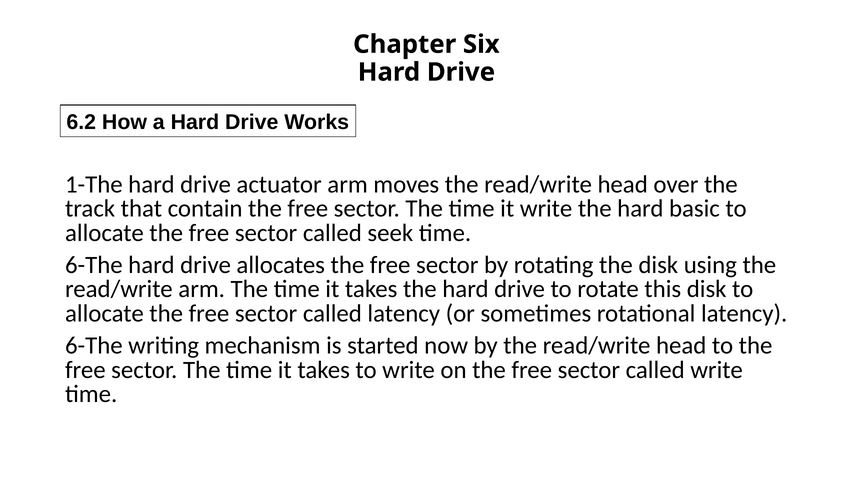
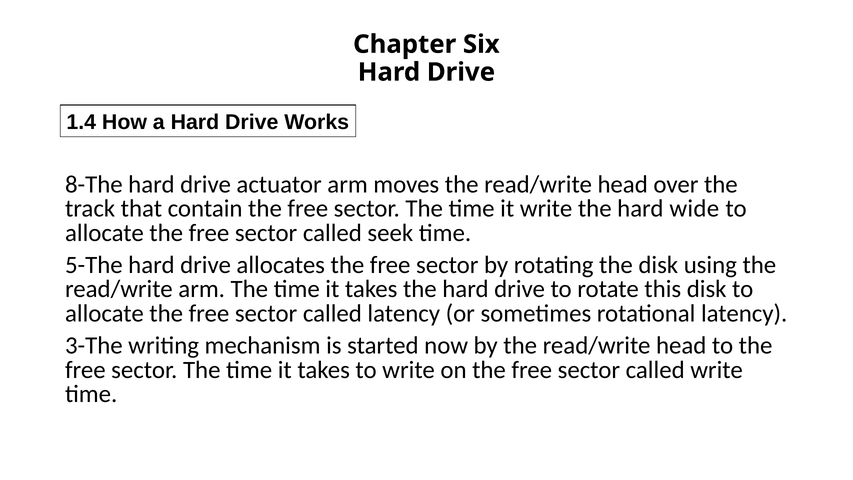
6.2: 6.2 -> 1.4 (81, 122)
1-The: 1-The -> 8-The (94, 184)
basic: basic -> wide (694, 209)
6-The: 6-The -> 5-The (94, 265)
6-The: 6-The -> 3-The (94, 346)
